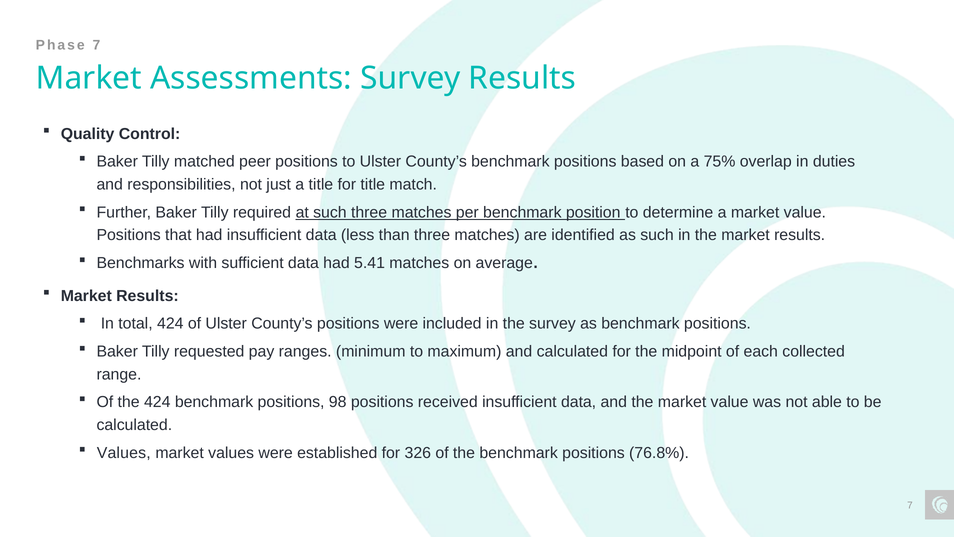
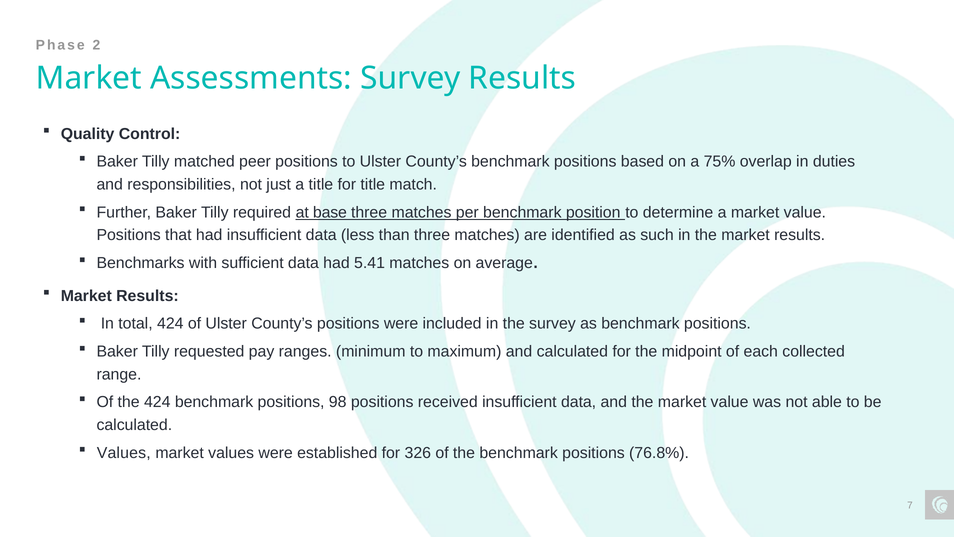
Phase 7: 7 -> 2 (96, 45)
at such: such -> base (330, 212)
